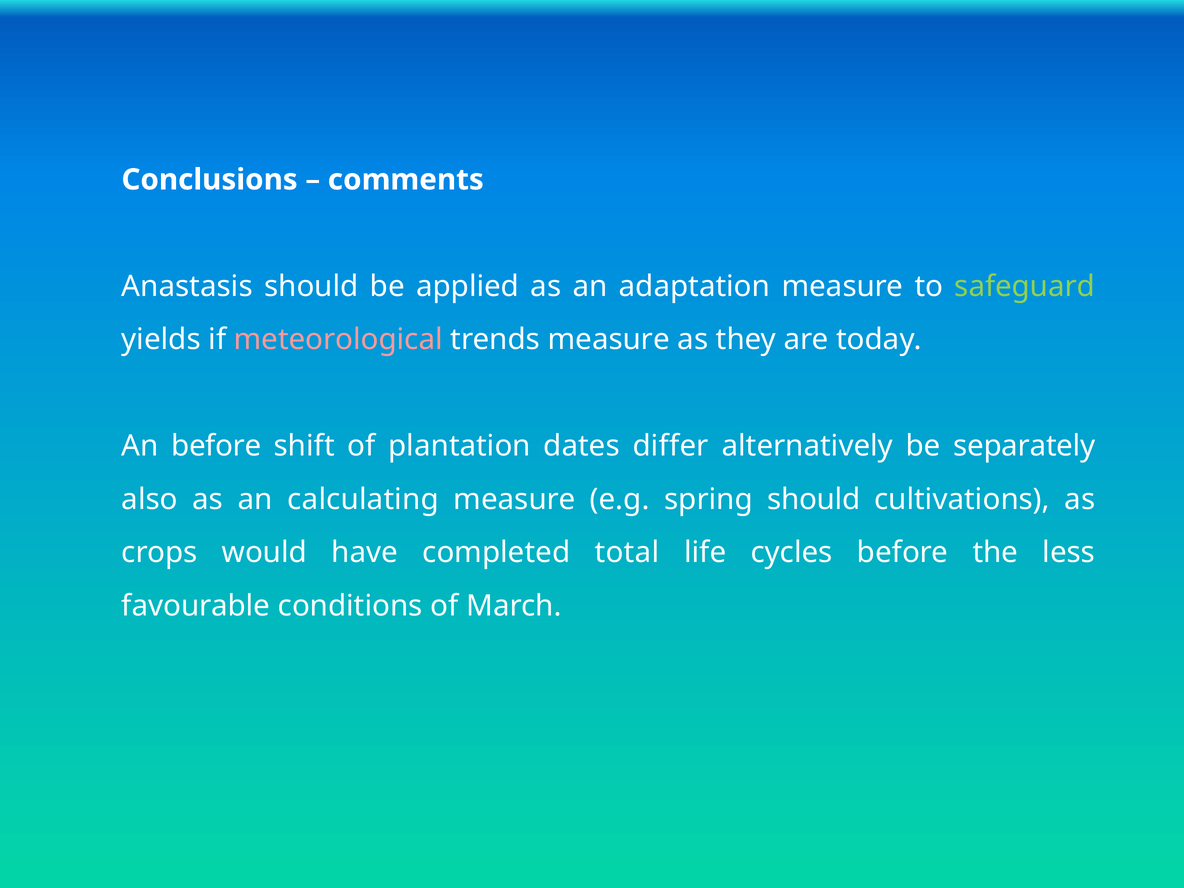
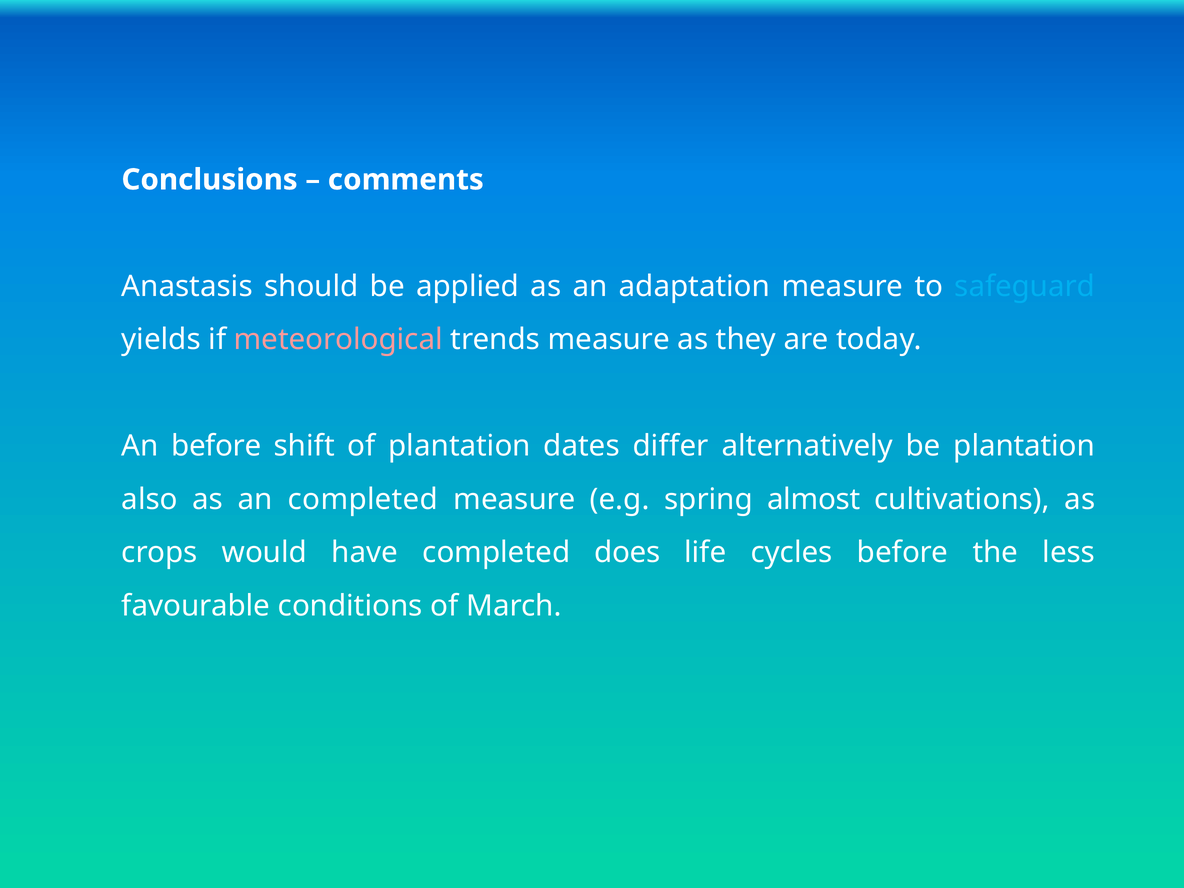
safeguard colour: light green -> light blue (1025, 286)
be separately: separately -> plantation (1024, 446)
an calculating: calculating -> completed (363, 499)
spring should: should -> almost (814, 499)
total: total -> does (627, 553)
